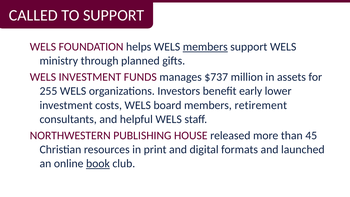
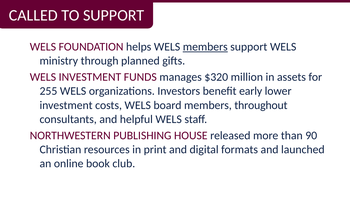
$737: $737 -> $320 (216, 77)
retirement: retirement -> throughout (261, 105)
45: 45 -> 90 (311, 135)
book underline: present -> none (98, 163)
